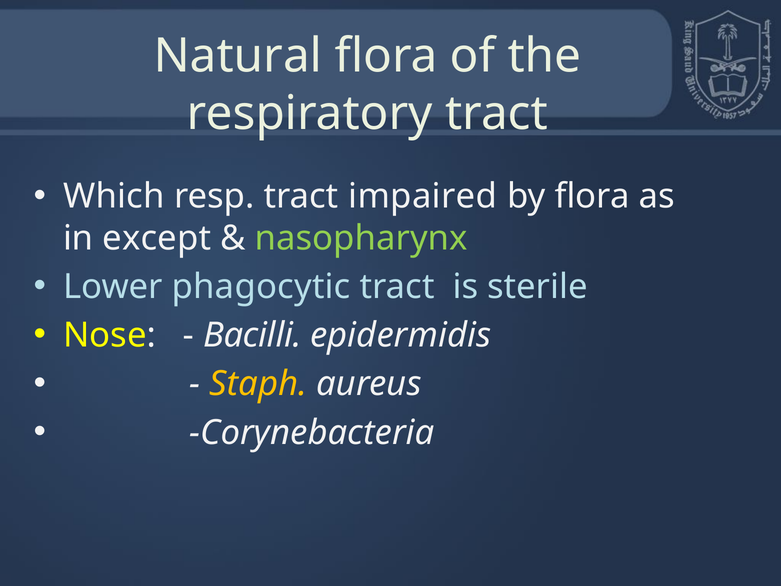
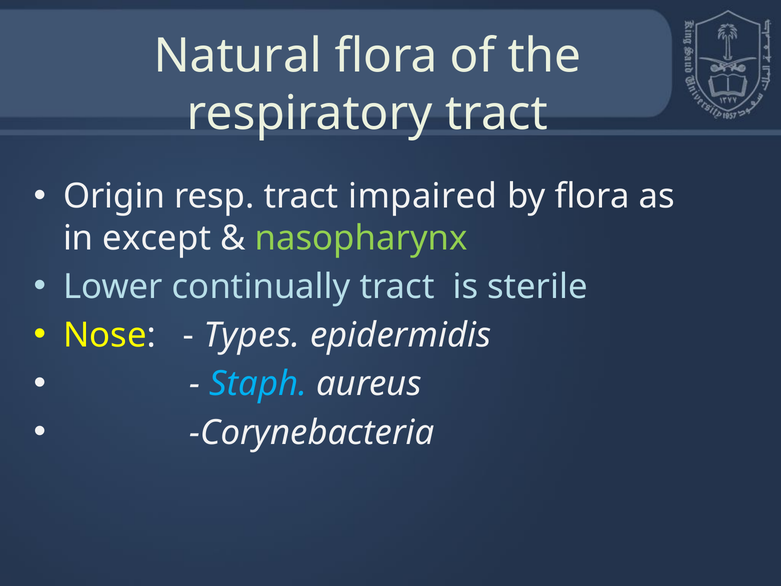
Which: Which -> Origin (114, 196)
phagocytic: phagocytic -> continually (261, 287)
Bacilli: Bacilli -> Types (252, 335)
Staph colour: yellow -> light blue (258, 384)
